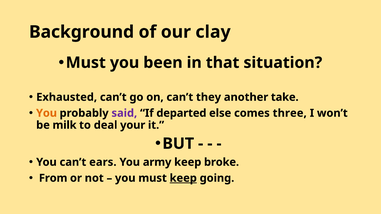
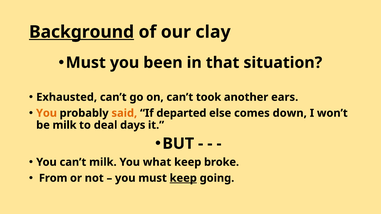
Background underline: none -> present (82, 32)
they: they -> took (209, 97)
take: take -> ears (285, 97)
said colour: purple -> orange (124, 113)
three: three -> down (290, 113)
your: your -> days (133, 125)
can’t ears: ears -> milk (103, 162)
army: army -> what (157, 162)
